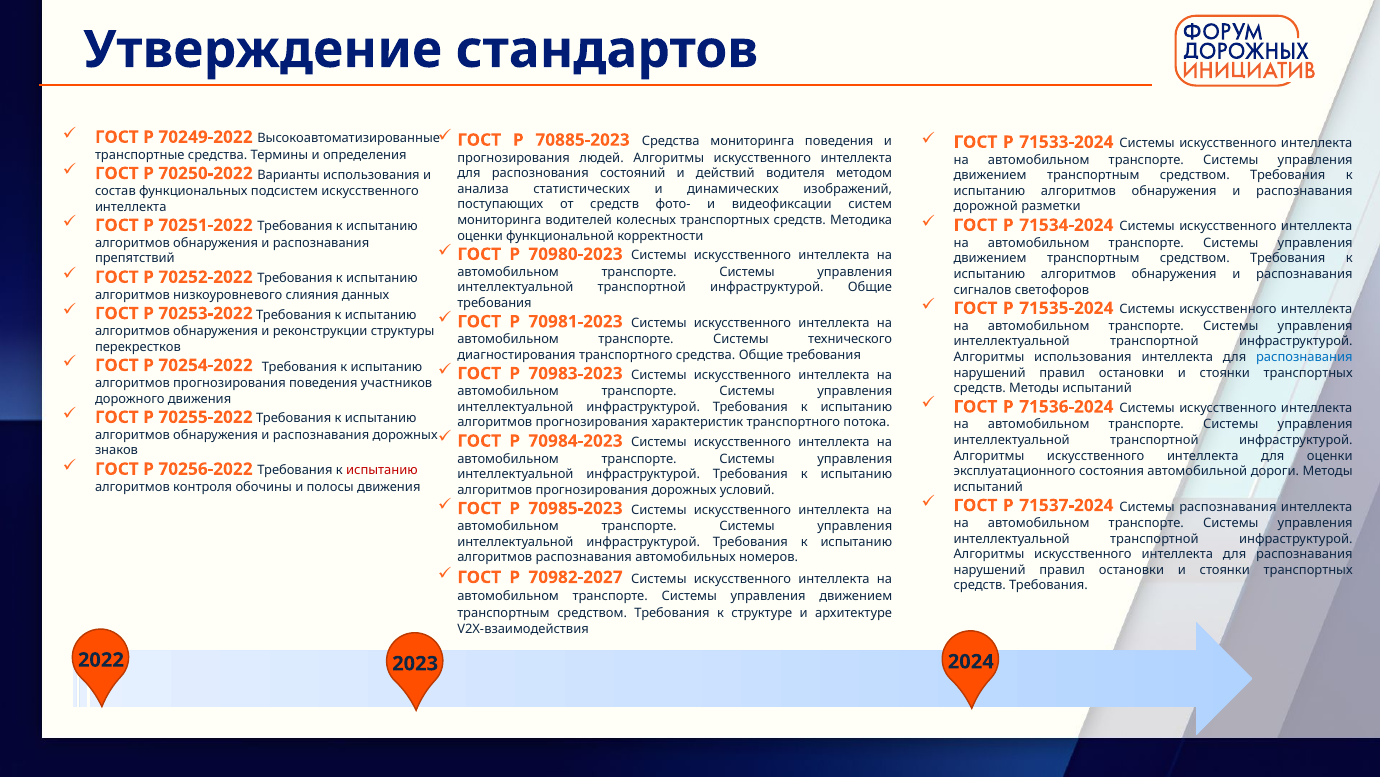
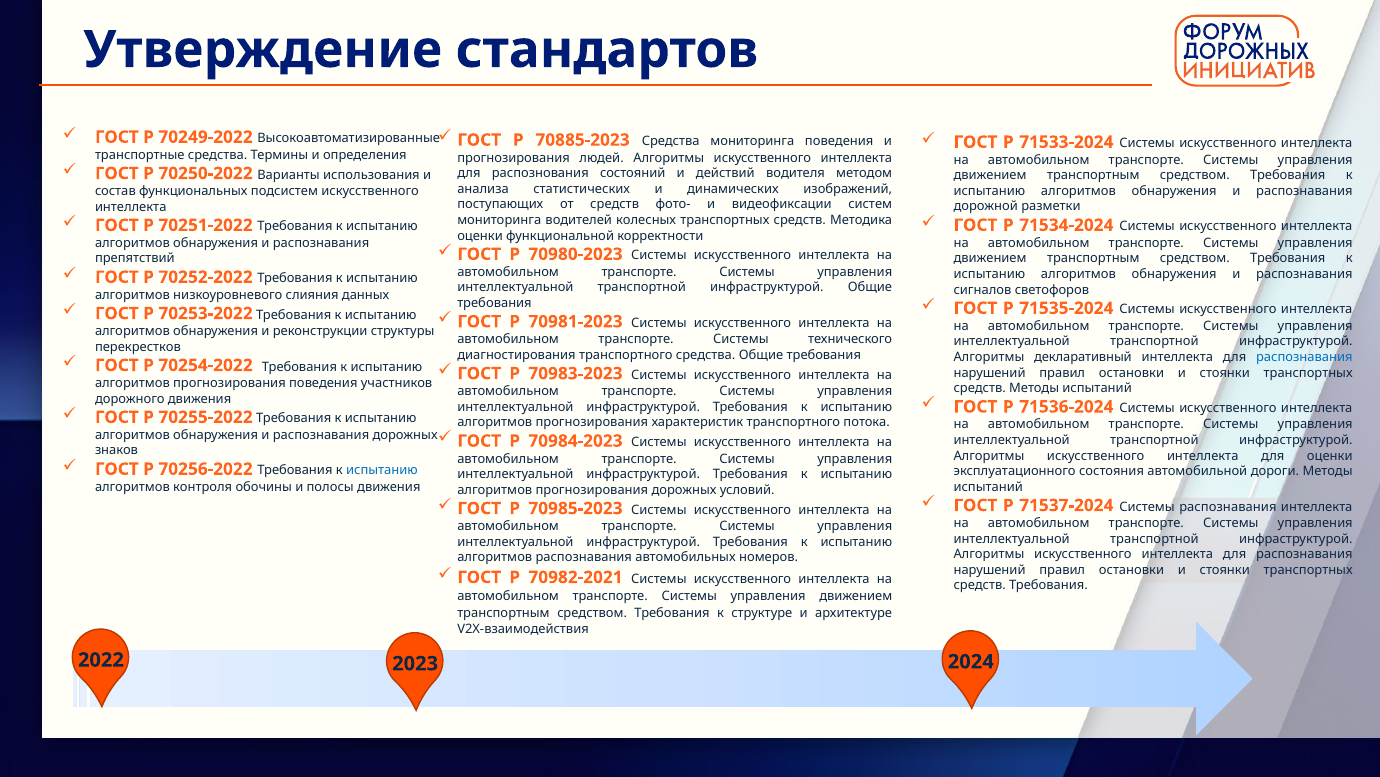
Алгоритмы использования: использования -> декларативный (1083, 357)
испытанию colour: red -> blue (382, 470)
70982-2027: 70982-2027 -> 70982-2021 (576, 577)
